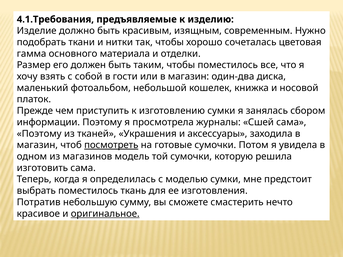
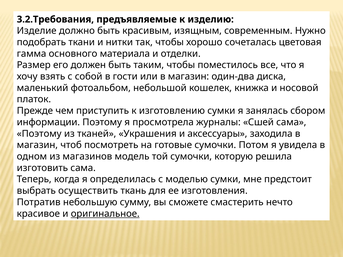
4.1.Требования: 4.1.Требования -> 3.2.Требования (55, 19)
посмотреть underline: present -> none (111, 145)
выбрать поместилось: поместилось -> осуществить (88, 191)
